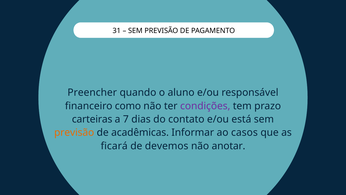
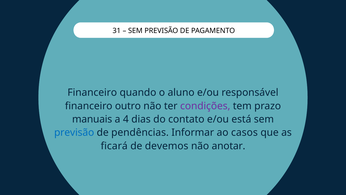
Preencher: Preencher -> Financeiro (92, 92)
como: como -> outro (128, 106)
carteiras: carteiras -> manuais (92, 119)
7: 7 -> 4 (126, 119)
previsão colour: orange -> blue (74, 132)
acadêmicas: acadêmicas -> pendências (140, 132)
